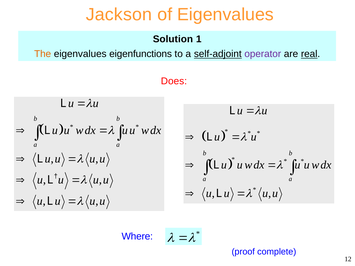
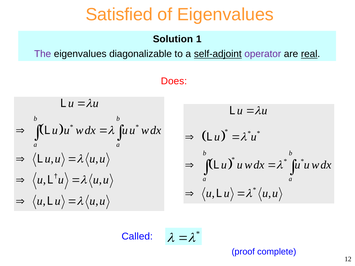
Jackson: Jackson -> Satisfied (119, 15)
The colour: orange -> purple (43, 54)
eigenfunctions: eigenfunctions -> diagonalizable (141, 54)
Where: Where -> Called (137, 237)
